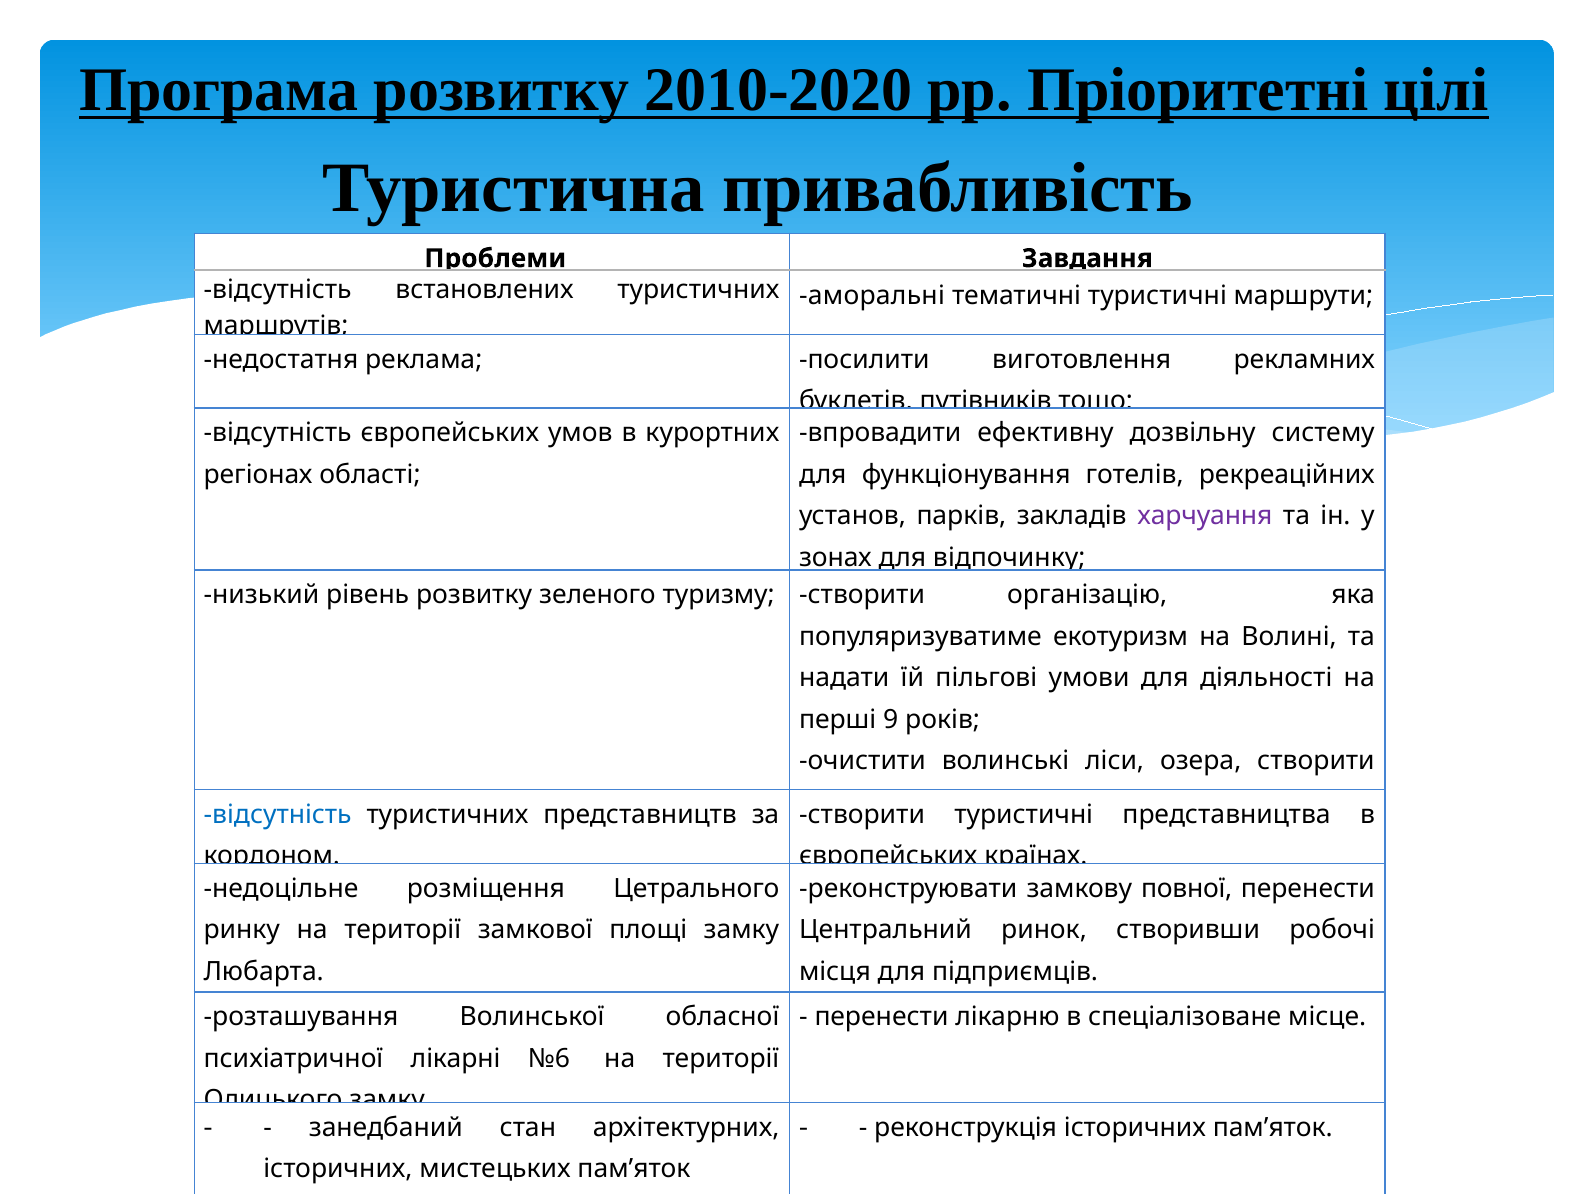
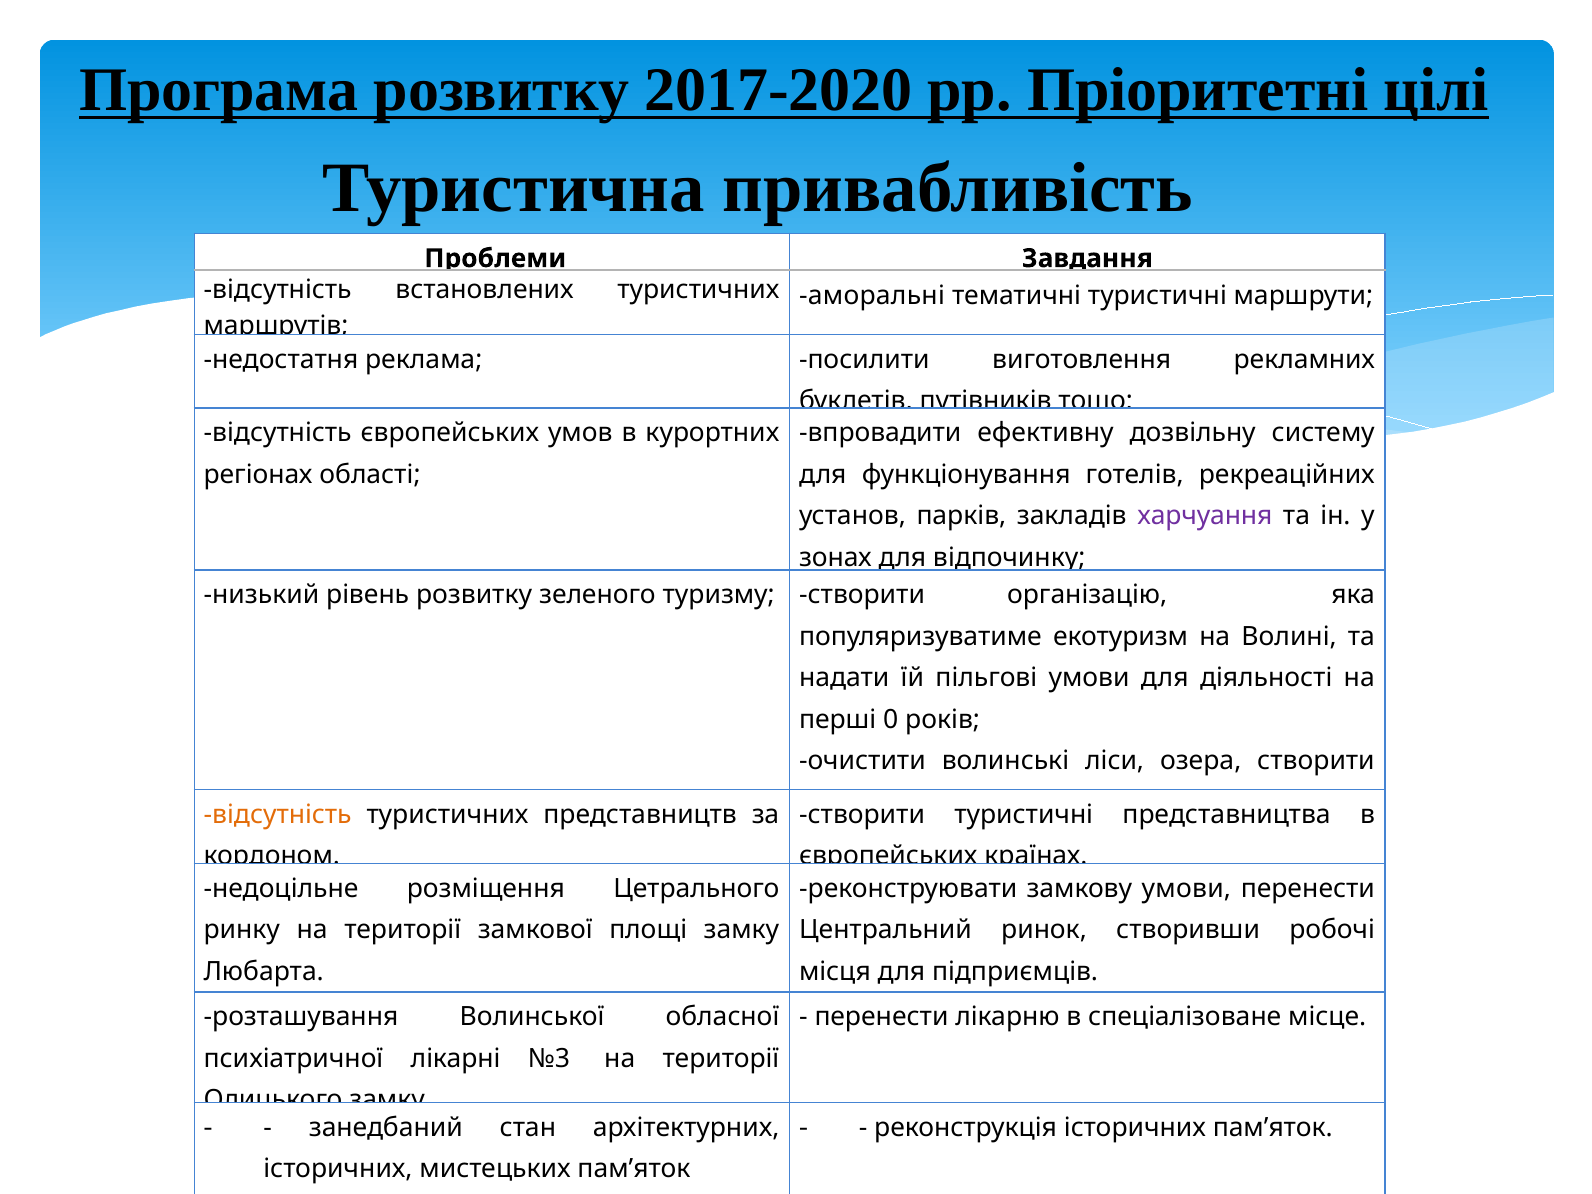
2010-2020: 2010-2020 -> 2017-2020 (778, 90)
9: 9 -> 0 (891, 719)
відсутність colour: blue -> orange (278, 815)
замкову повної: повної -> умови (1186, 888)
№6: №6 -> №3 (549, 1059)
